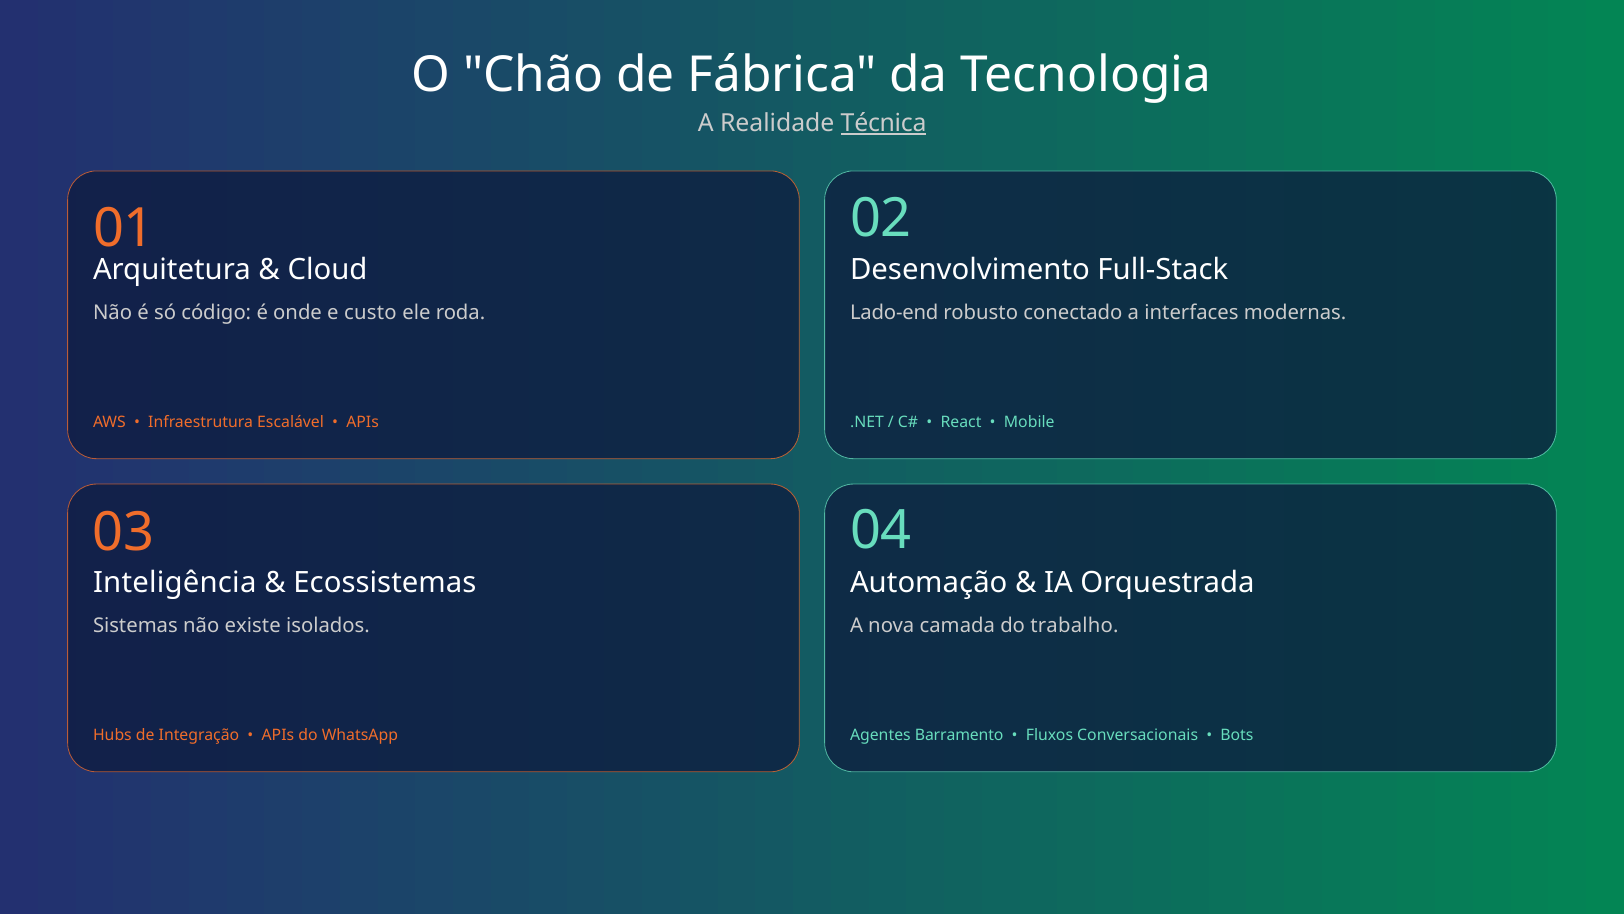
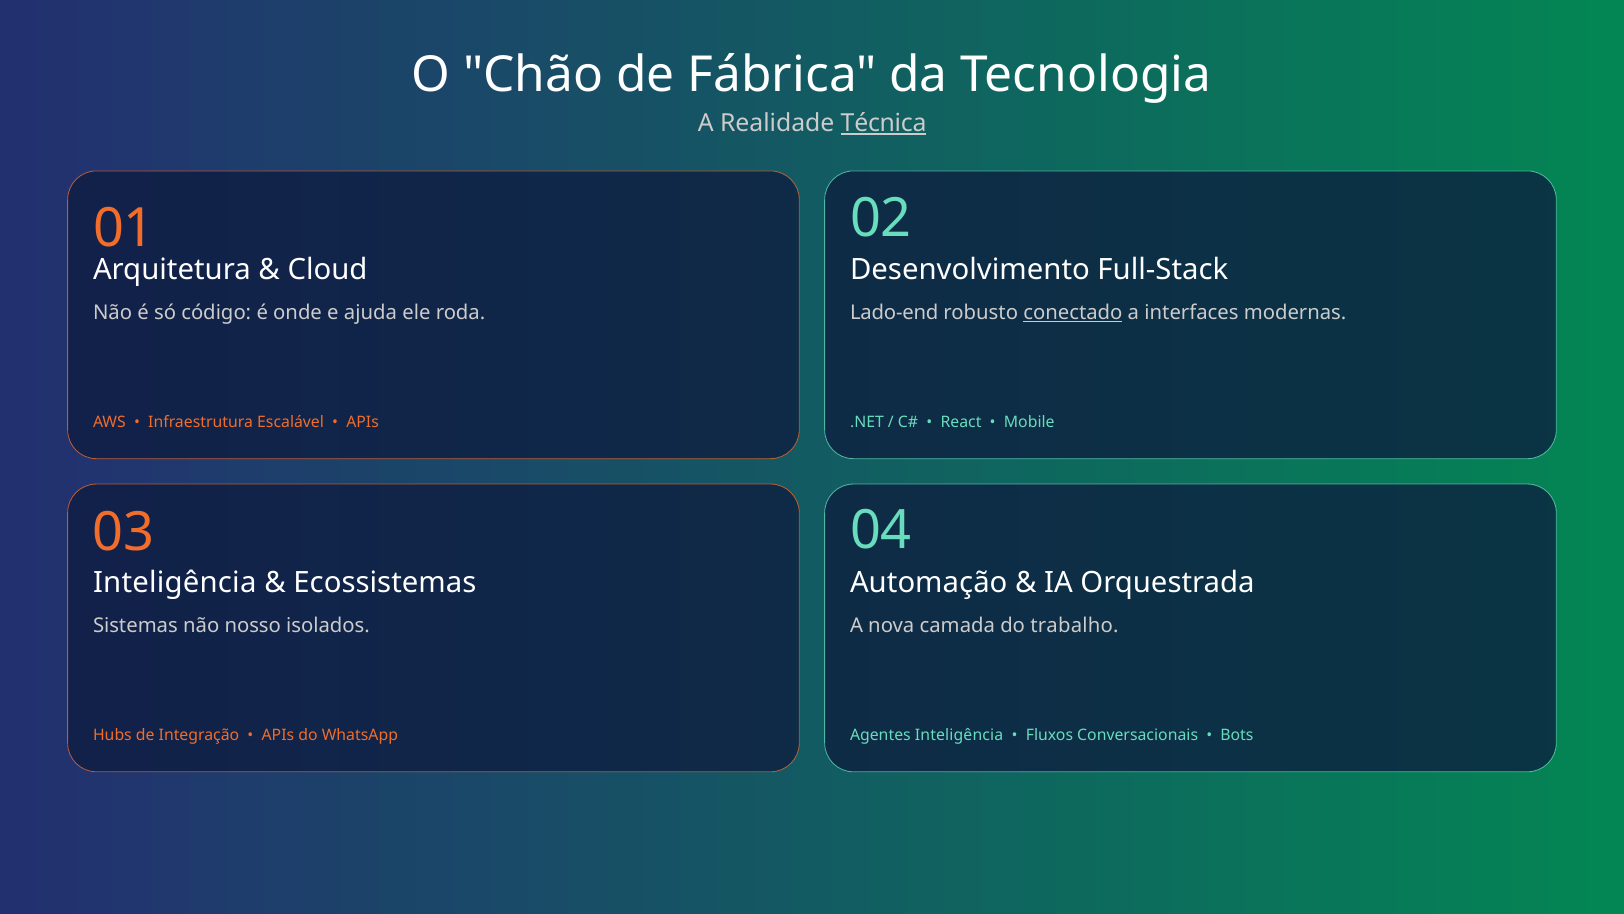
custo: custo -> ajuda (371, 313)
conectado underline: none -> present (1073, 313)
existe: existe -> nosso (253, 626)
Agentes Barramento: Barramento -> Inteligência (959, 735)
